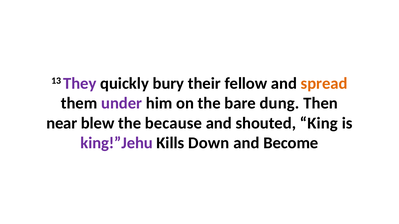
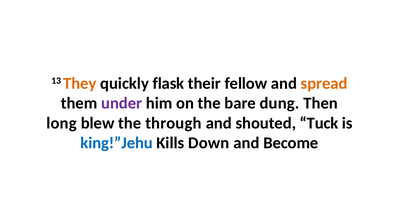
They colour: purple -> orange (80, 83)
bury: bury -> flask (168, 83)
near: near -> long (62, 123)
because: because -> through (173, 123)
King: King -> Tuck (319, 123)
king!”Jehu colour: purple -> blue (117, 143)
